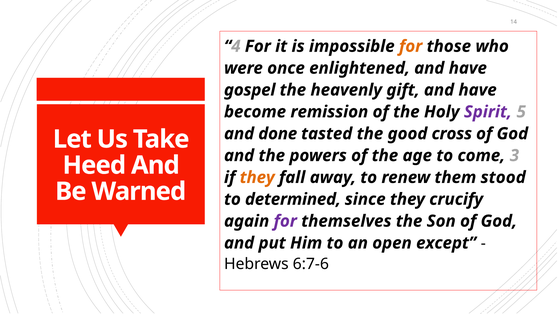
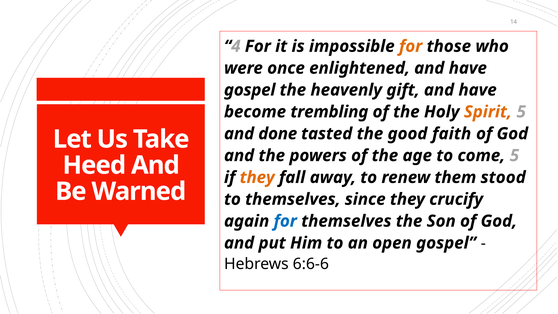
remission: remission -> trembling (329, 112)
Spirit colour: purple -> orange (488, 112)
cross: cross -> faith (452, 134)
come 3: 3 -> 5 (514, 155)
to determined: determined -> themselves (293, 199)
for colour: purple -> blue (285, 221)
open except: except -> gospel (446, 243)
6:7-6: 6:7-6 -> 6:6-6 (311, 264)
